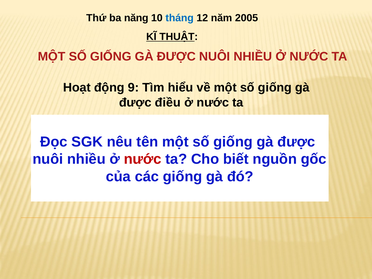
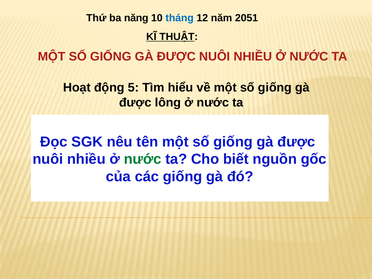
2005: 2005 -> 2051 (247, 18)
9: 9 -> 5 (133, 88)
điều: điều -> lông (168, 103)
nước colour: red -> green (143, 159)
